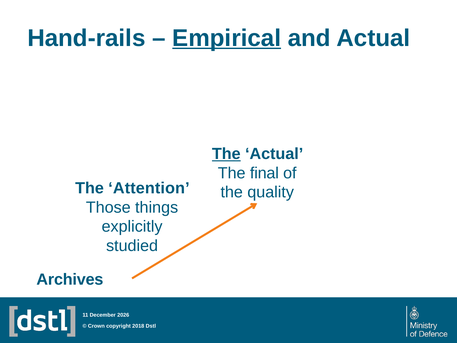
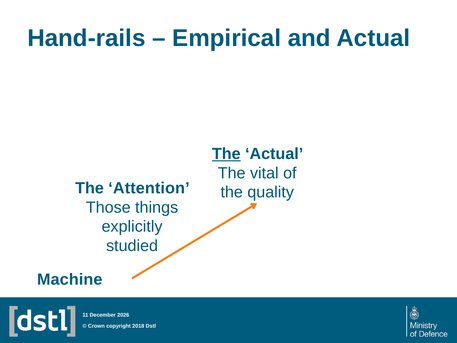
Empirical underline: present -> none (227, 38)
final: final -> vital (264, 173)
Archives: Archives -> Machine (70, 279)
